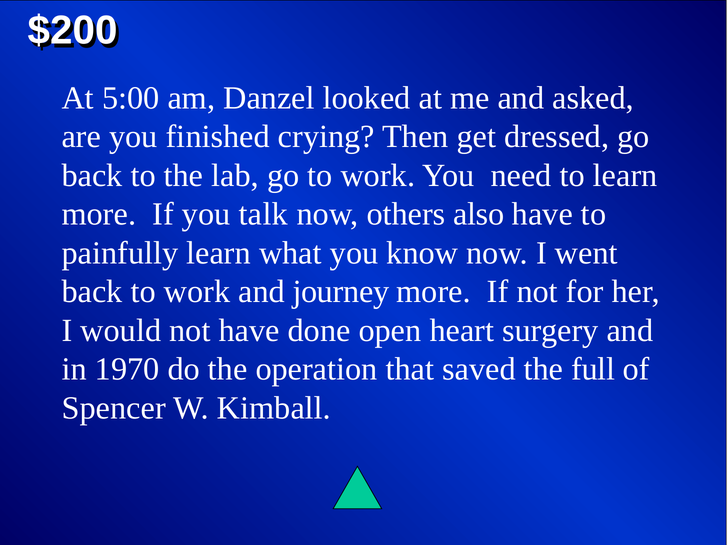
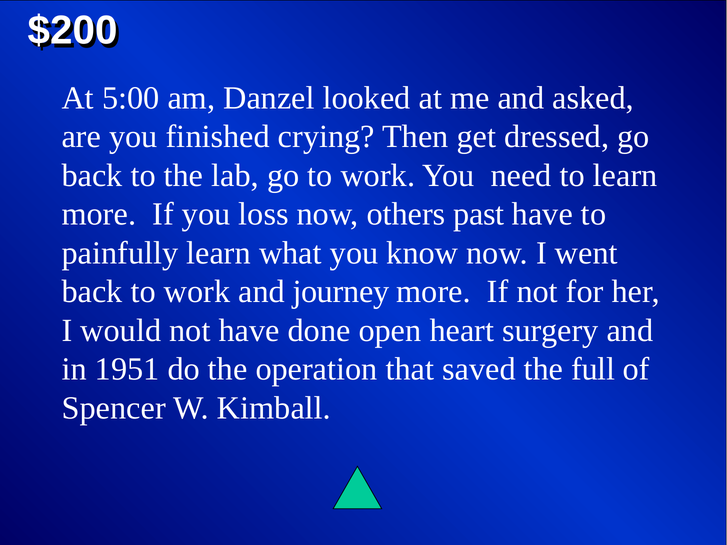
talk: talk -> loss (264, 214)
also: also -> past (479, 214)
1970: 1970 -> 1951 (127, 369)
